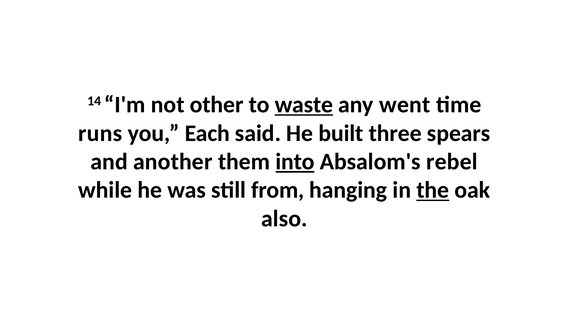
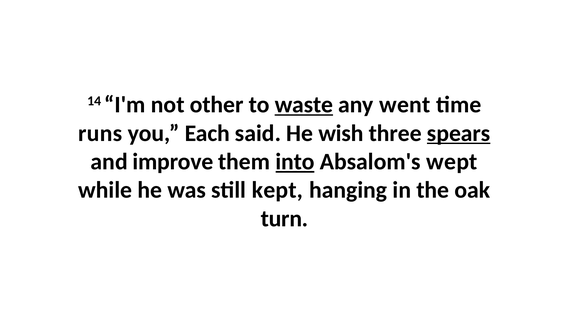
built: built -> wish (341, 133)
spears underline: none -> present (459, 133)
another: another -> improve (173, 162)
rebel: rebel -> wept (452, 162)
from: from -> kept (277, 190)
the underline: present -> none (433, 190)
also: also -> turn (285, 219)
